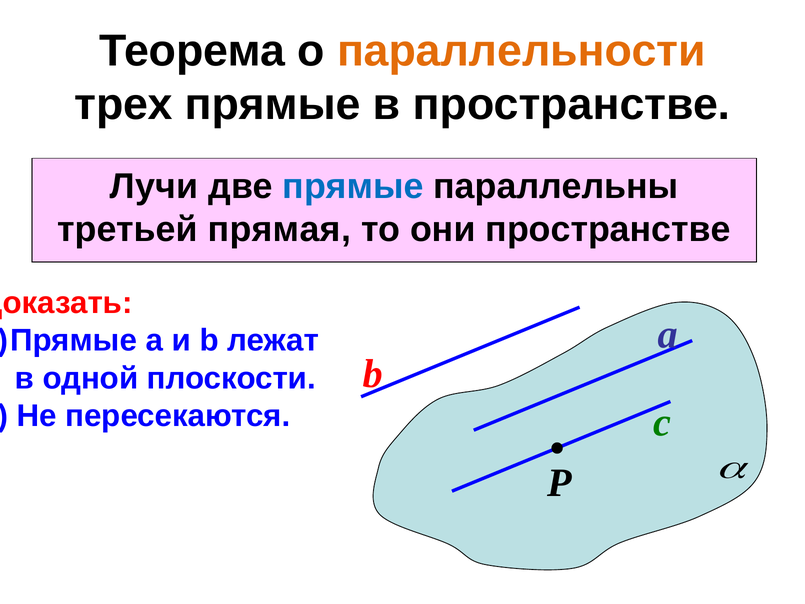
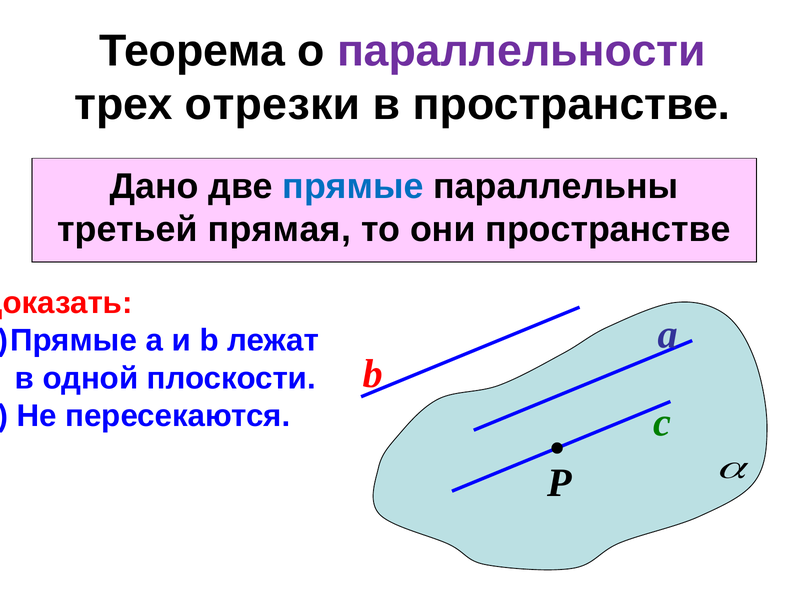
параллельности colour: orange -> purple (521, 51)
трех прямые: прямые -> отрезки (273, 104)
Лучи: Лучи -> Дано (154, 186)
